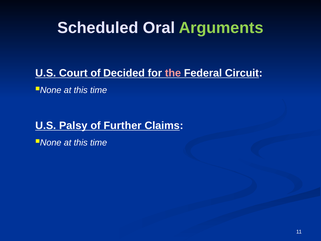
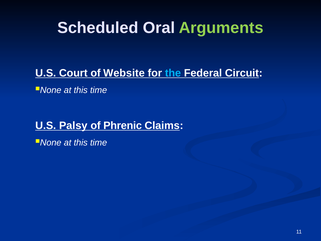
Decided: Decided -> Website (124, 73)
the colour: pink -> light blue (173, 73)
Further: Further -> Phrenic (123, 125)
